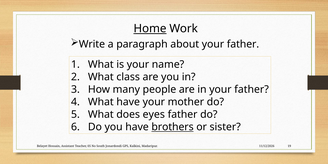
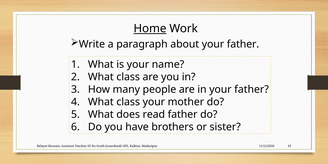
have: have -> class (128, 102)
eyes: eyes -> read (154, 114)
brothers underline: present -> none (173, 127)
